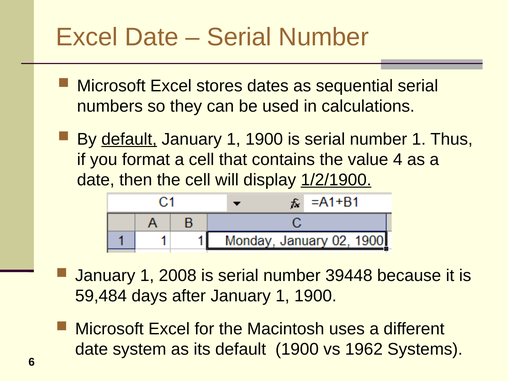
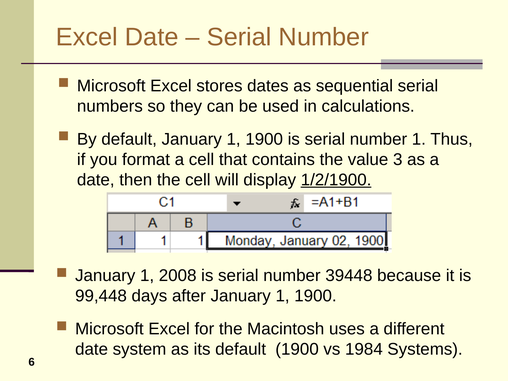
default underline: present -> none (129, 139)
4: 4 -> 3 (398, 160)
59,484: 59,484 -> 99,448 (101, 296)
1962: 1962 -> 1984 (364, 349)
